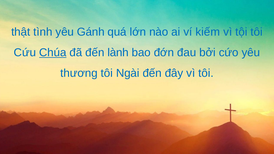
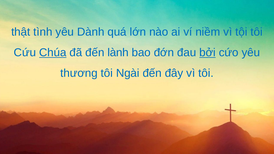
Gánh: Gánh -> Dành (91, 32)
kiếm: kiếm -> niềm (208, 32)
bởi underline: none -> present (208, 53)
